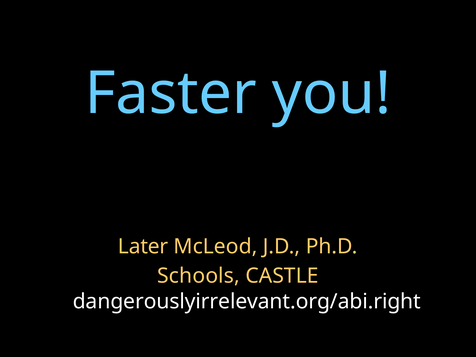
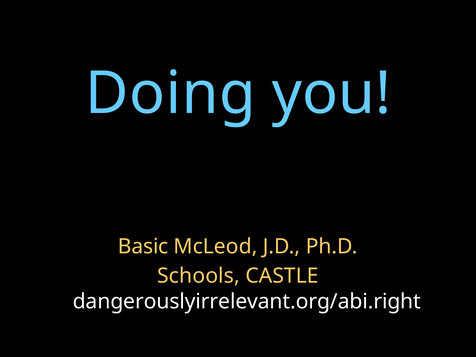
Faster: Faster -> Doing (170, 93)
Later: Later -> Basic (143, 246)
